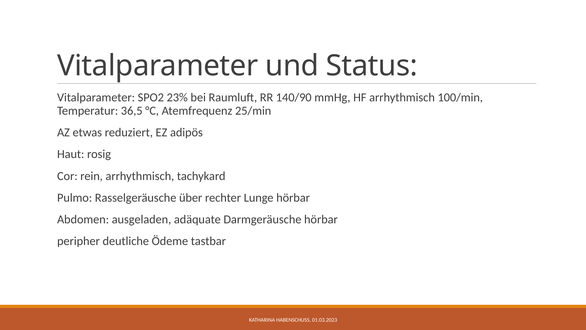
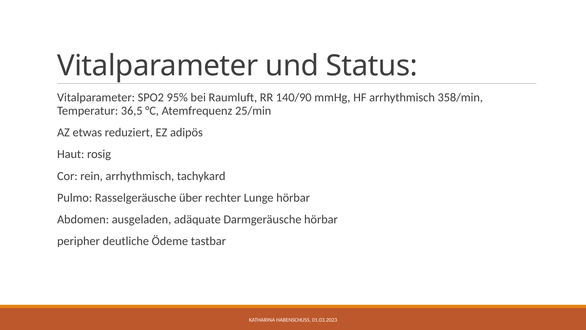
23%: 23% -> 95% (177, 97)
100/min: 100/min -> 358/min (460, 97)
